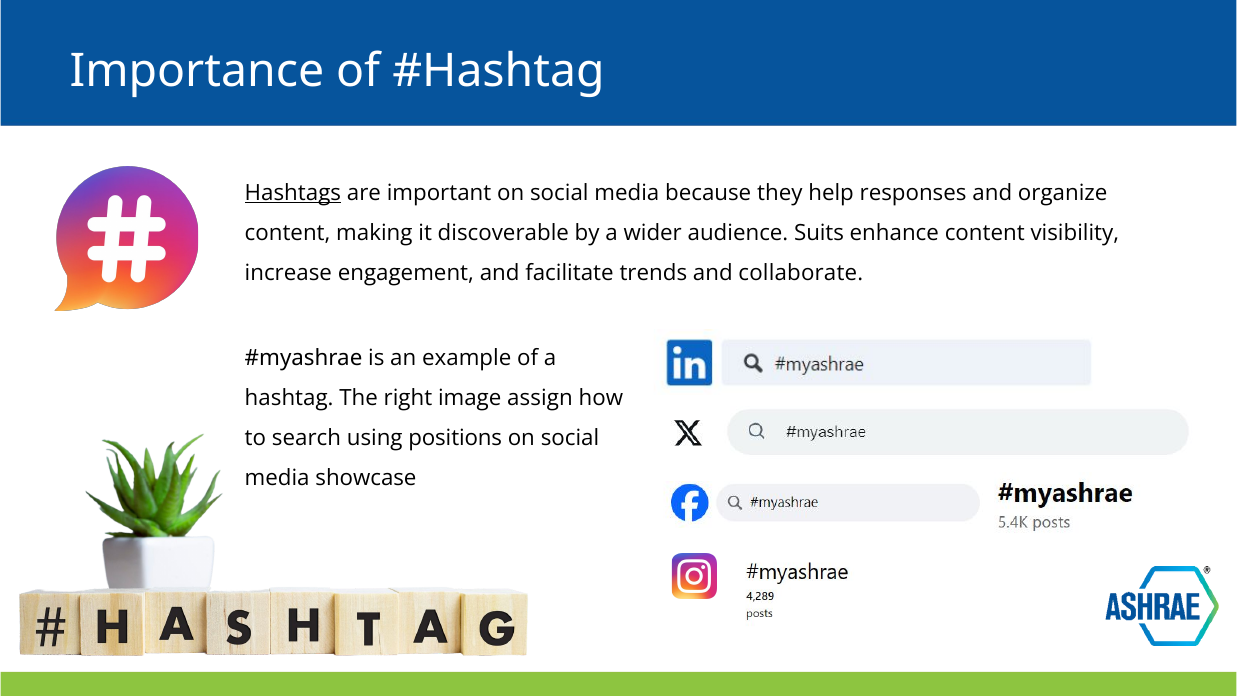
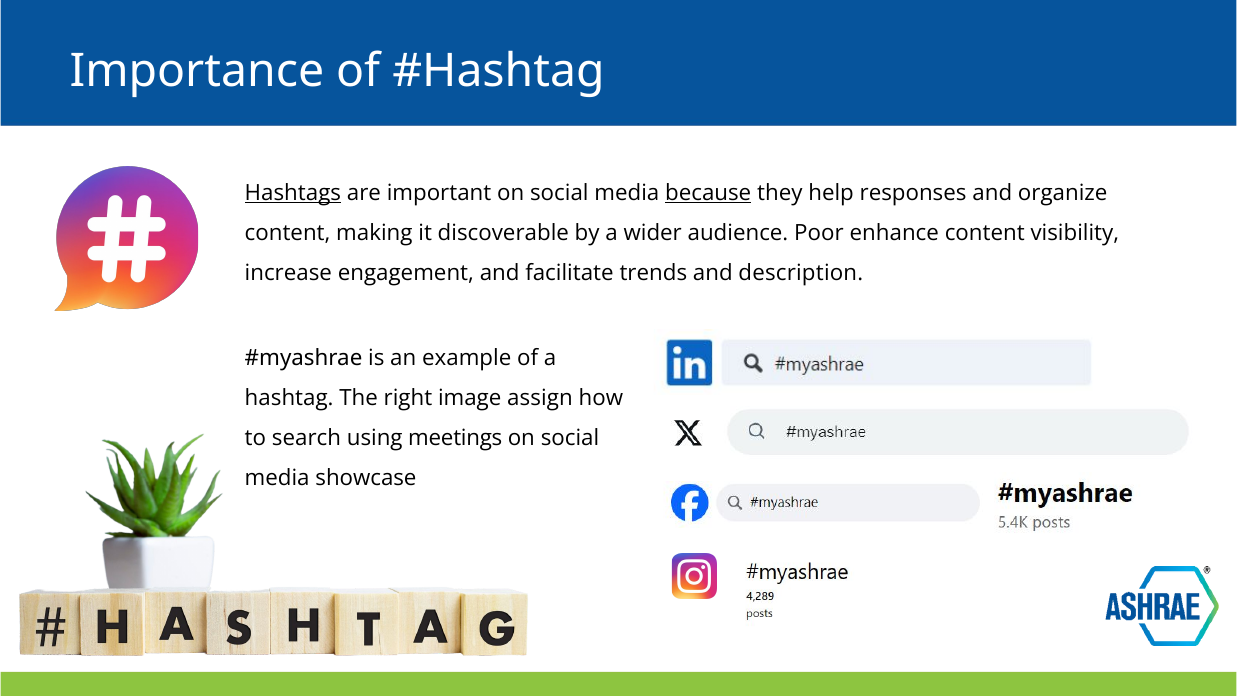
because underline: none -> present (708, 193)
Suits: Suits -> Poor (819, 233)
collaborate: collaborate -> description (801, 273)
positions: positions -> meetings (455, 438)
